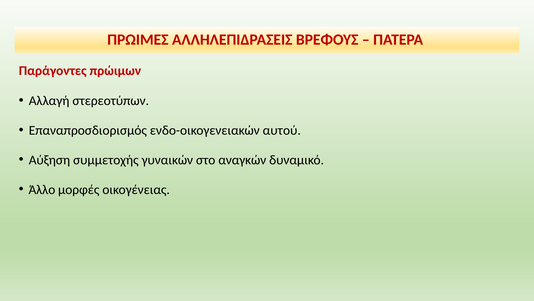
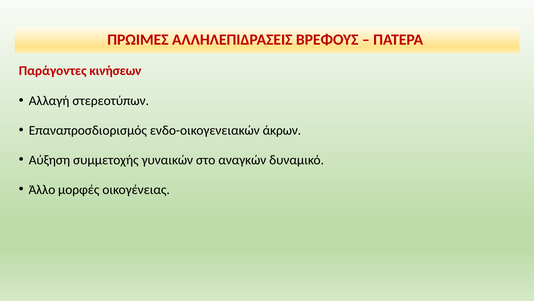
πρώιμων: πρώιμων -> κινήσεων (115, 71)
αυτού: αυτού -> άκρων (282, 130)
